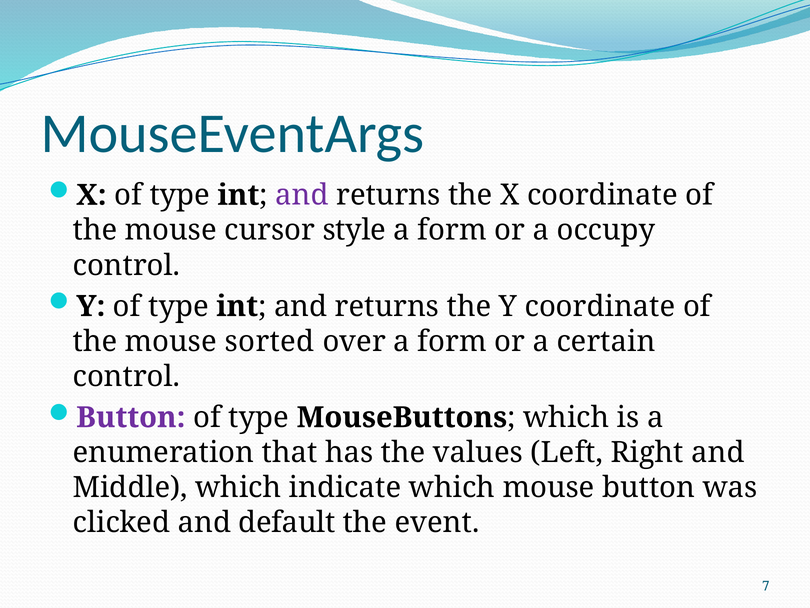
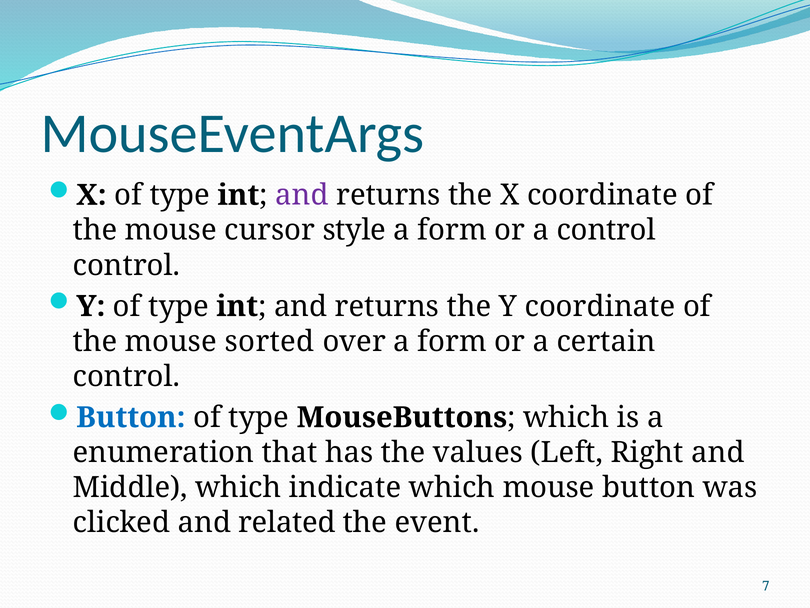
a occupy: occupy -> control (606, 230)
Button colour: purple -> blue (131, 417)
default: default -> related (287, 522)
